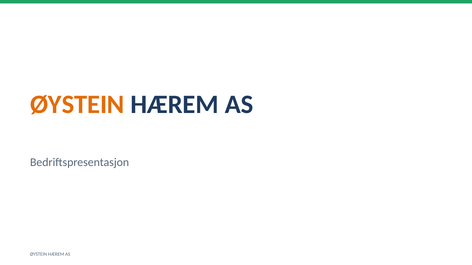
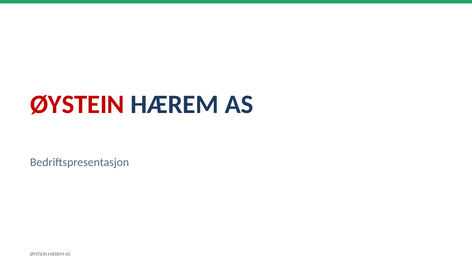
ØYSTEIN colour: orange -> red (77, 105)
